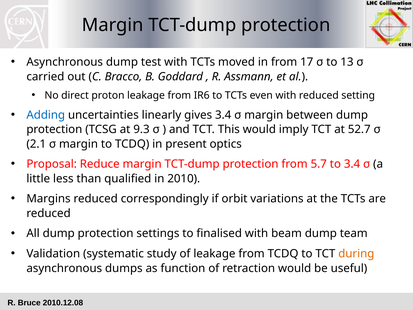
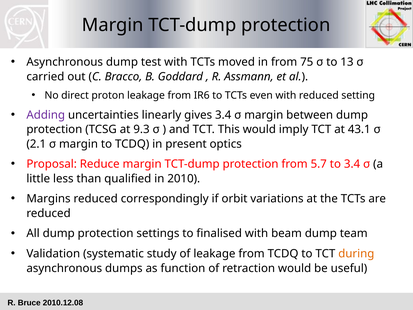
17: 17 -> 75 (307, 62)
Adding colour: blue -> purple (46, 115)
52.7: 52.7 -> 43.1 (359, 129)
